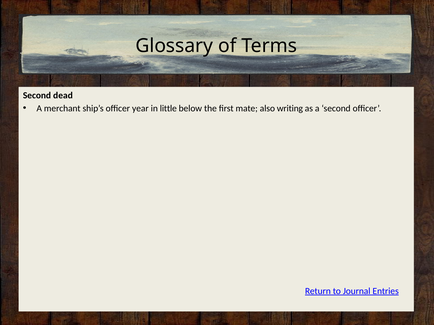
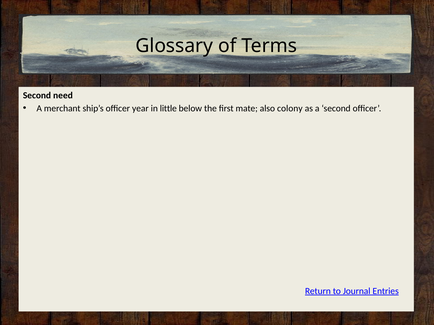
dead: dead -> need (63, 95)
writing: writing -> colony (290, 109)
